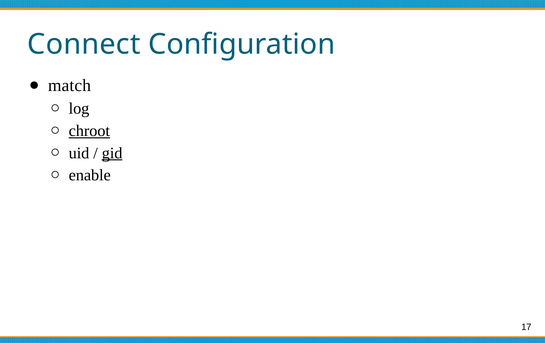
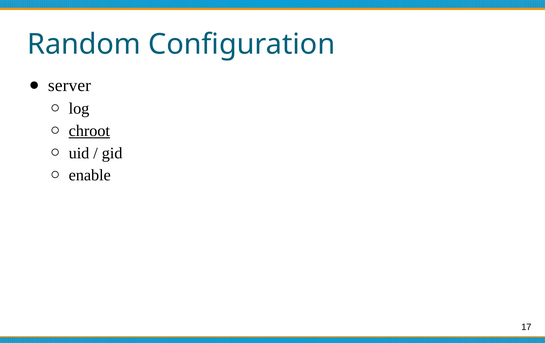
Connect: Connect -> Random (84, 44)
match: match -> server (69, 86)
gid underline: present -> none (112, 153)
